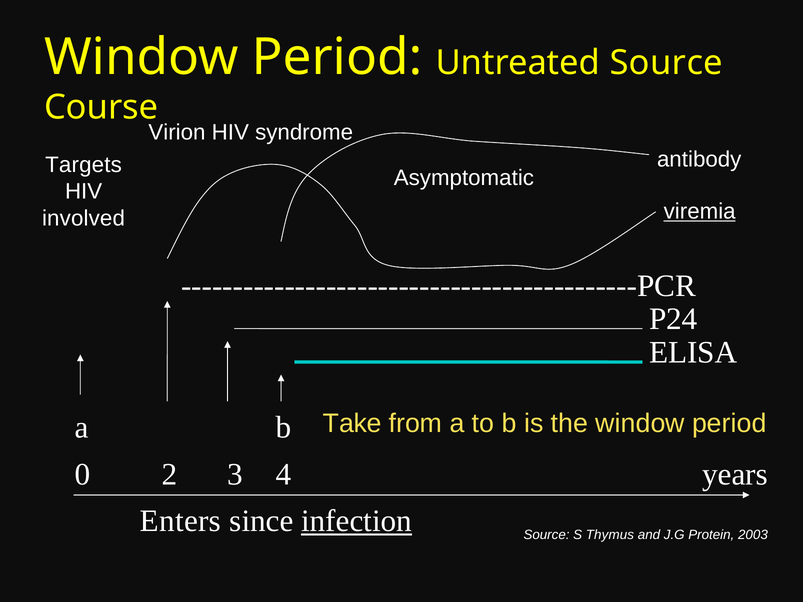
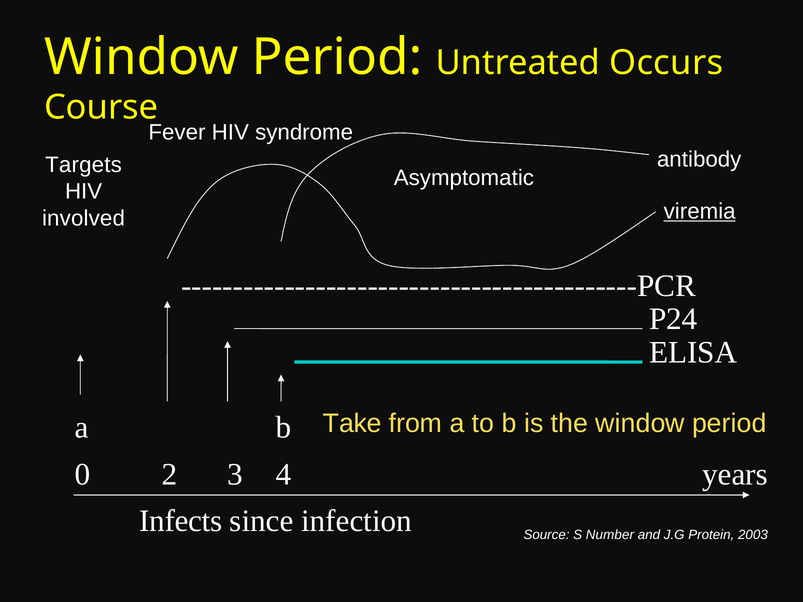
Untreated Source: Source -> Occurs (666, 63)
Virion: Virion -> Fever (177, 133)
Enters: Enters -> Infects (181, 521)
infection underline: present -> none (357, 521)
Thymus: Thymus -> Number (610, 535)
